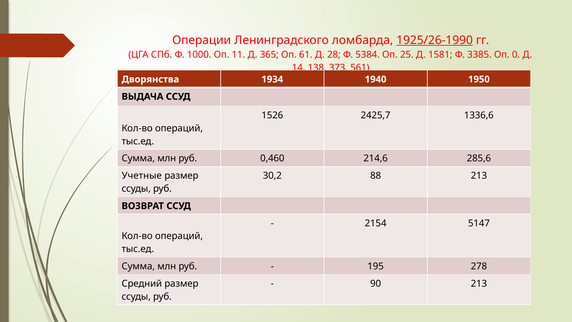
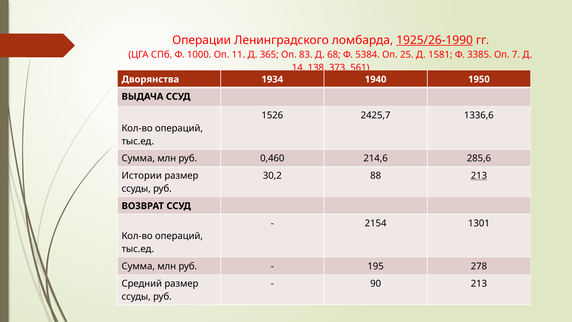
61: 61 -> 83 (306, 55)
28: 28 -> 68 (334, 55)
0: 0 -> 7 (516, 55)
Учетные: Учетные -> Истории (142, 176)
213 underline: none -> present (479, 176)
5147: 5147 -> 1301 (479, 223)
